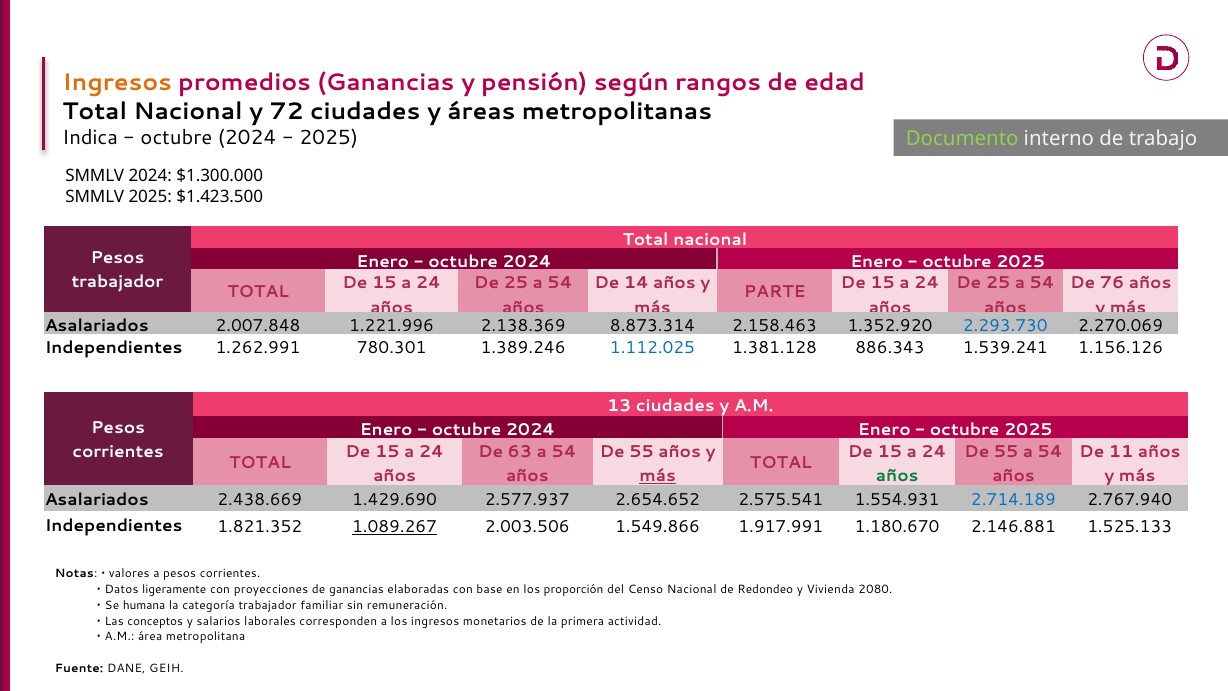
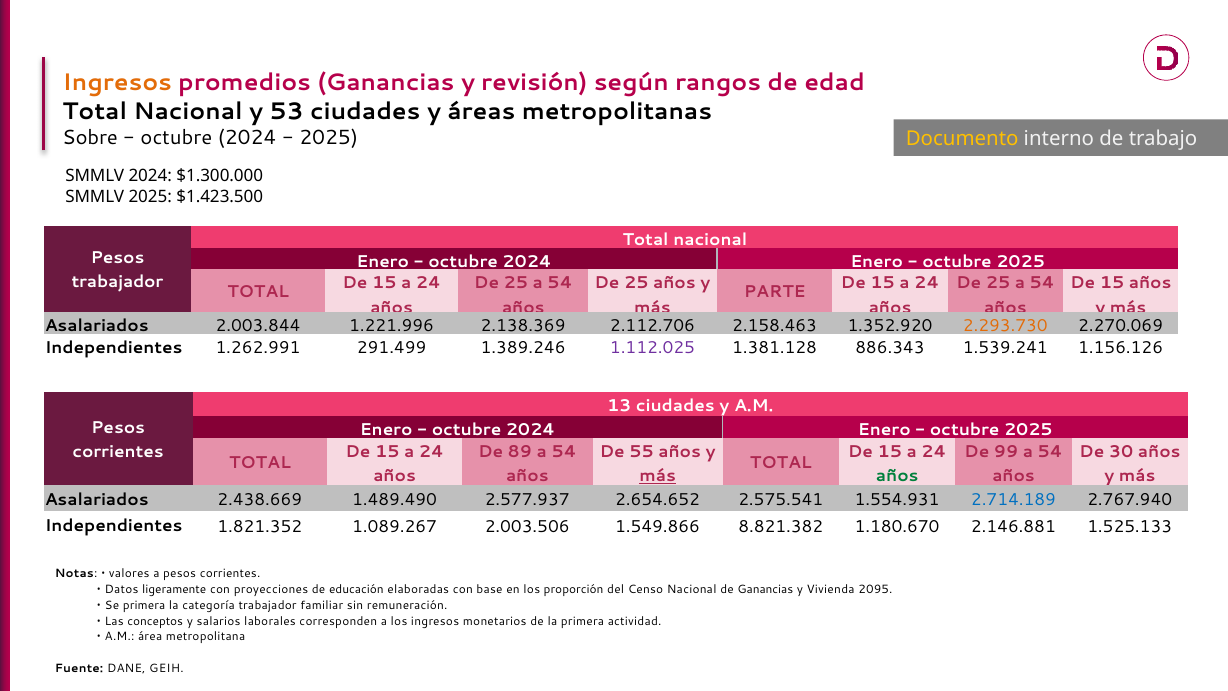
pensión: pensión -> revisión (534, 82)
72: 72 -> 53 (287, 111)
Indica: Indica -> Sobre (90, 137)
Documento colour: light green -> yellow (962, 139)
14: 14 -> 25 (636, 283)
76: 76 -> 15 (1112, 283)
2.007.848: 2.007.848 -> 2.003.844 (258, 326)
8.873.314: 8.873.314 -> 2.112.706 (652, 326)
2.293.730 colour: blue -> orange (1005, 326)
780.301: 780.301 -> 291.499 (392, 347)
1.112.025 colour: blue -> purple (652, 347)
63: 63 -> 89 (520, 452)
55: 55 -> 99 (1006, 452)
11: 11 -> 30 (1121, 452)
1.429.690: 1.429.690 -> 1.489.490 (395, 500)
1.089.267 underline: present -> none (395, 527)
1.917.991: 1.917.991 -> 8.821.382 (781, 527)
de ganancias: ganancias -> educación (356, 590)
de Redondeo: Redondeo -> Ganancias (765, 590)
2080: 2080 -> 2095 (875, 590)
Se humana: humana -> primera (144, 605)
